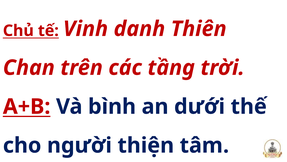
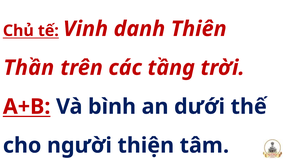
Chan: Chan -> Thần (29, 68)
